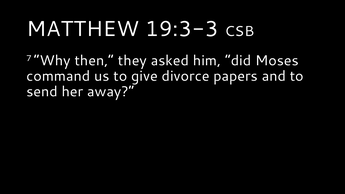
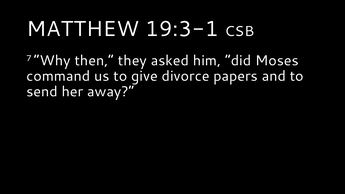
19:3-3: 19:3-3 -> 19:3-1 (182, 29)
